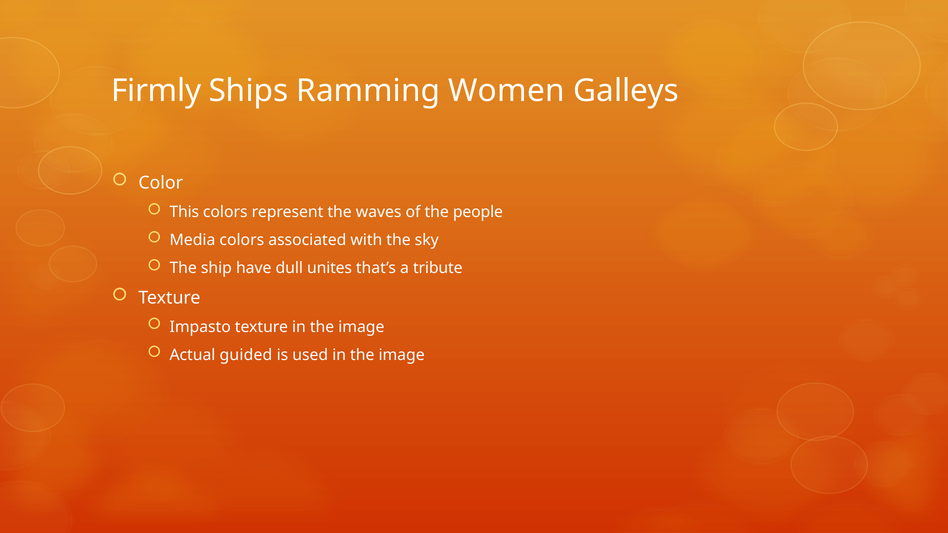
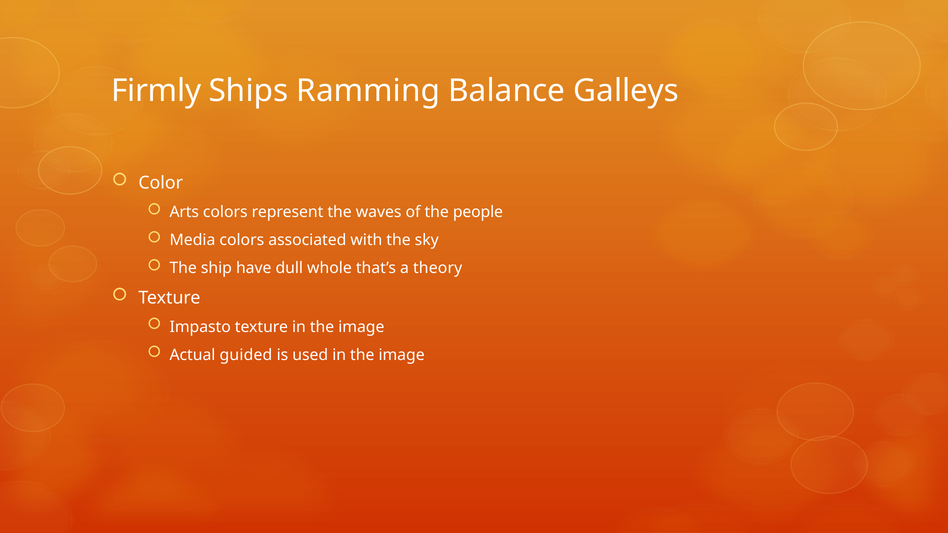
Women: Women -> Balance (507, 91)
This: This -> Arts (184, 212)
unites: unites -> whole (329, 268)
tribute: tribute -> theory (438, 268)
